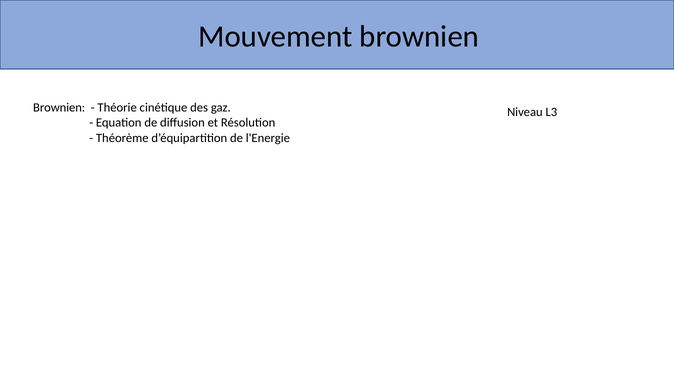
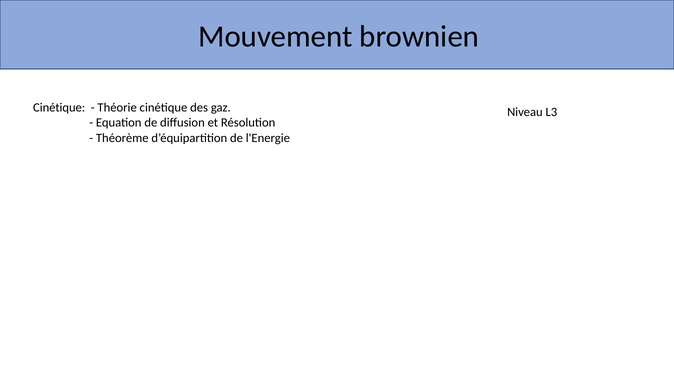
Brownien: Brownien -> Cinétique (59, 108)
